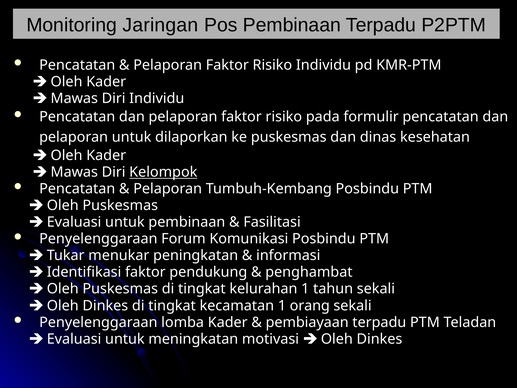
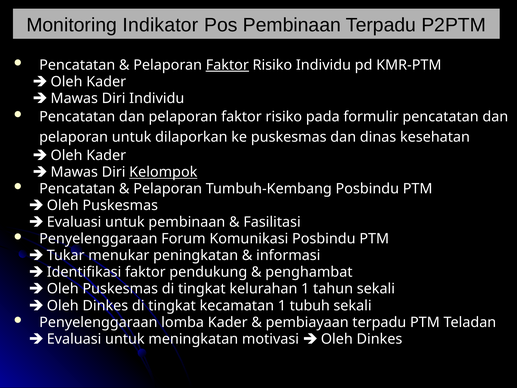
Jaringan: Jaringan -> Indikator (160, 25)
Faktor underline: none -> present (227, 65)
orang: orang -> tubuh (310, 305)
